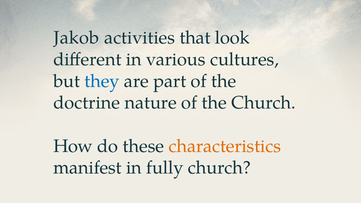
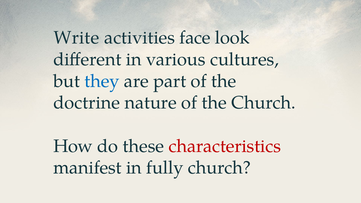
Jakob: Jakob -> Write (76, 38)
that: that -> face (195, 38)
characteristics colour: orange -> red (225, 146)
